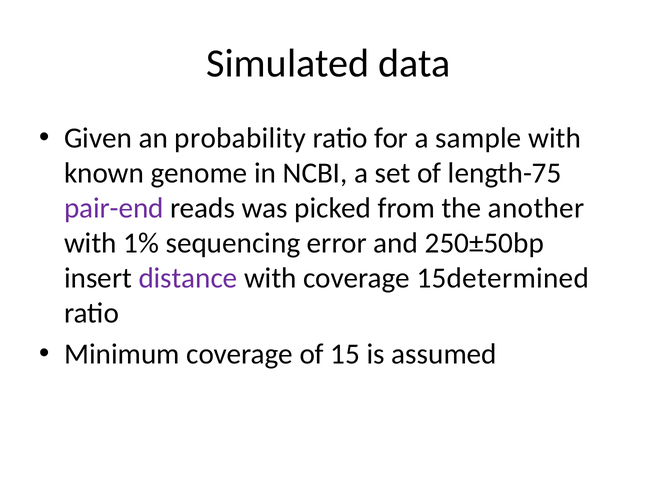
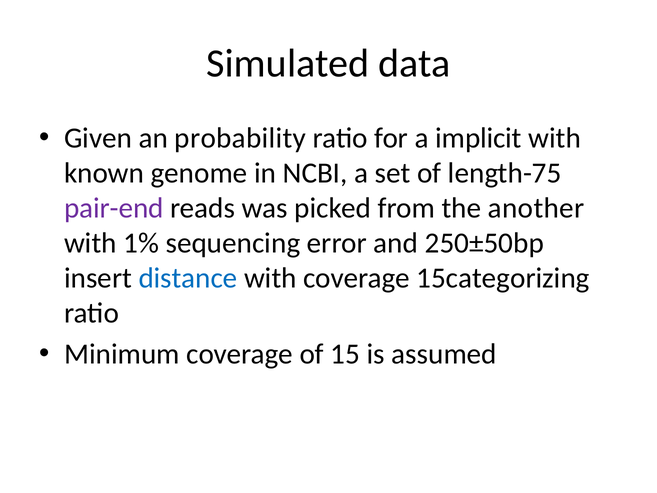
sample: sample -> implicit (479, 138)
distance colour: purple -> blue (188, 278)
15determined: 15determined -> 15categorizing (503, 278)
